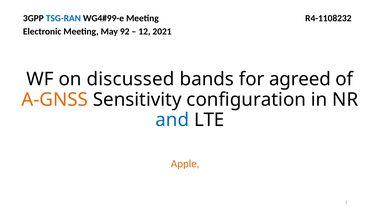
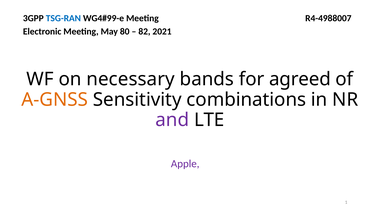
R4-1108232: R4-1108232 -> R4-4988007 (328, 18)
92: 92 -> 80 (125, 31)
12: 12 -> 82 (144, 31)
discussed: discussed -> necessary (131, 79)
configuration: configuration -> combinations (246, 99)
and colour: blue -> purple (172, 120)
Apple colour: orange -> purple (185, 163)
